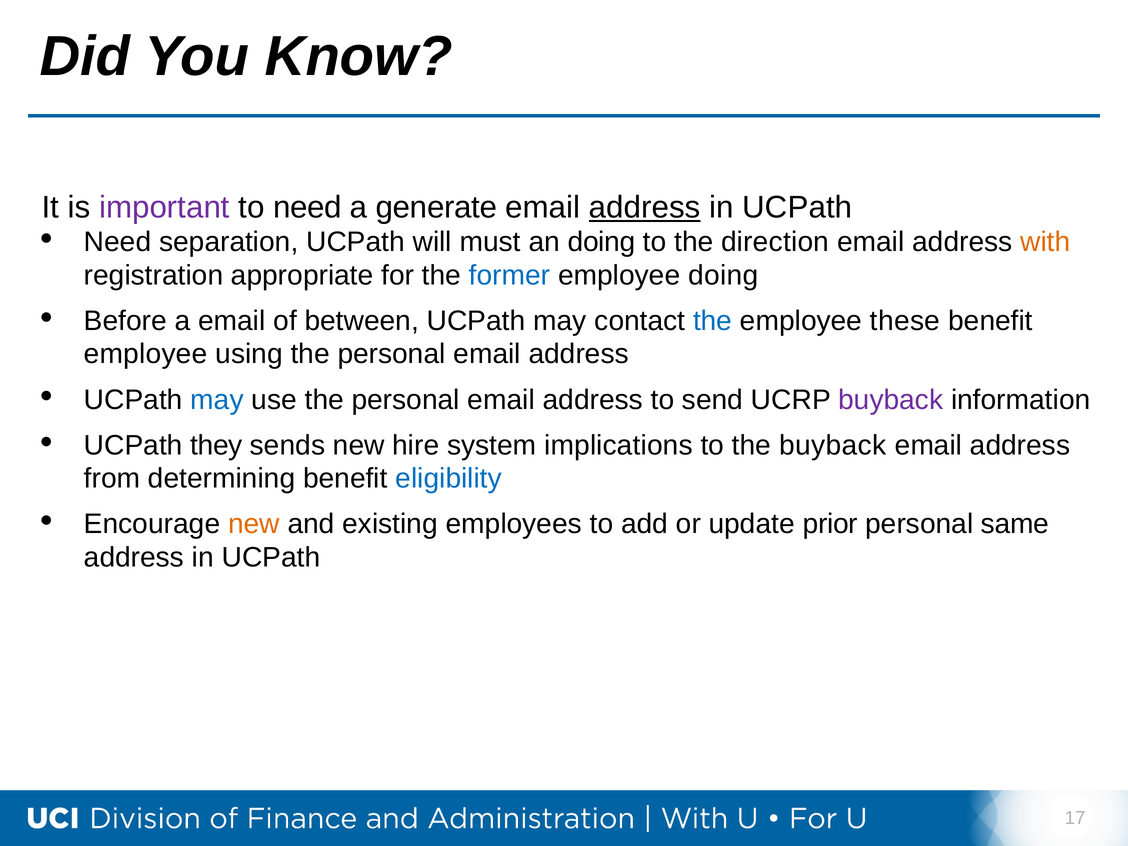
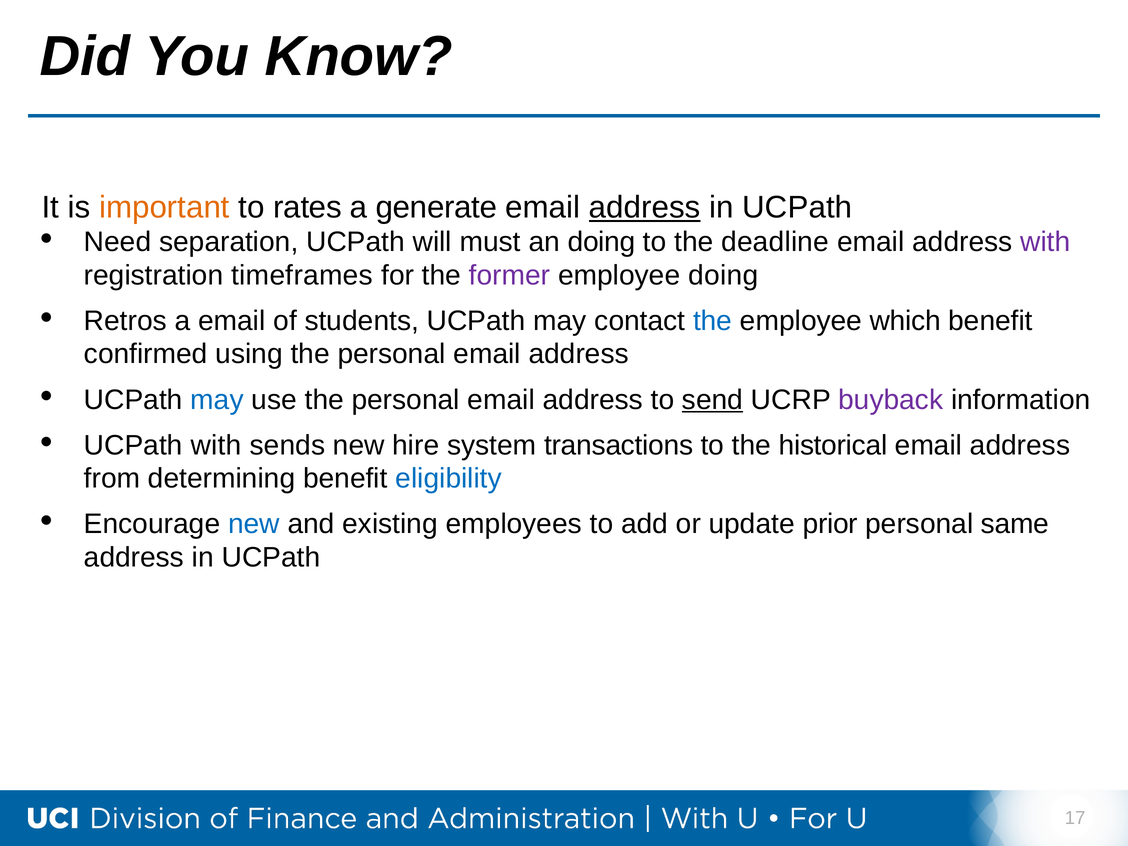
important colour: purple -> orange (164, 207)
to need: need -> rates (307, 207)
direction: direction -> deadline (775, 242)
with colour: orange -> purple (1045, 242)
appropriate: appropriate -> timeframes (302, 275)
former colour: blue -> purple (510, 275)
Before: Before -> Retros (125, 321)
between: between -> students (362, 321)
these: these -> which (905, 321)
employee: employee -> confirmed (146, 354)
send underline: none -> present (713, 400)
UCPath they: they -> with (216, 445)
implications: implications -> transactions (619, 445)
the buyback: buyback -> historical (833, 445)
new colour: orange -> blue (254, 524)
